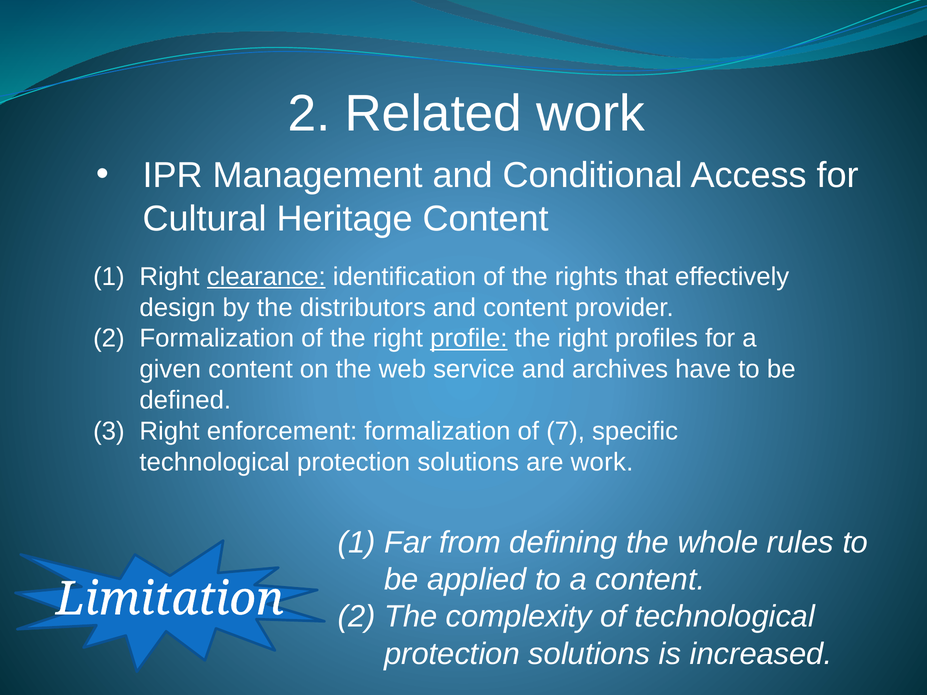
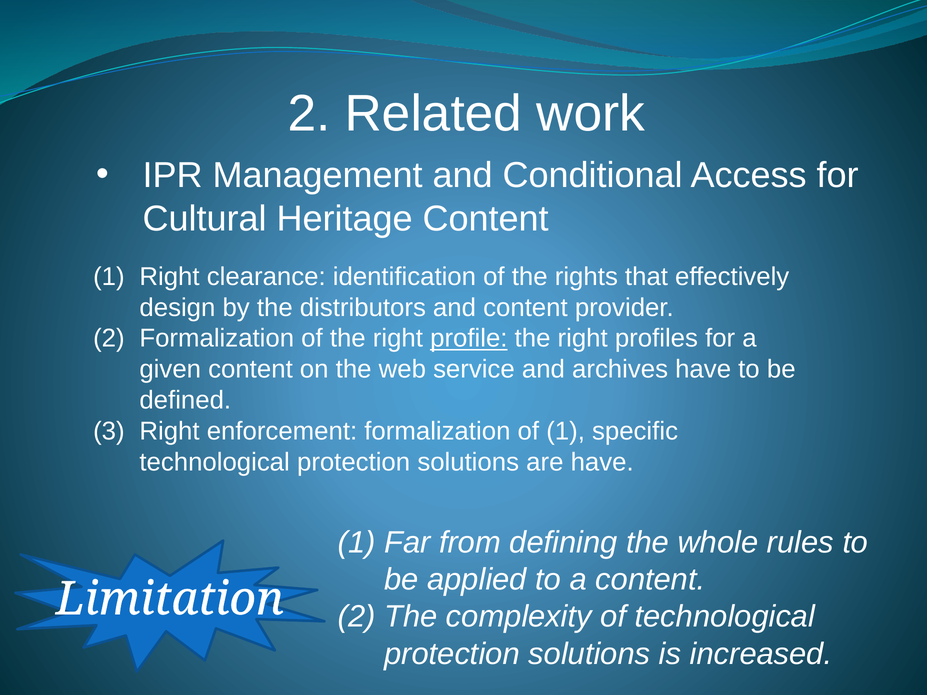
clearance underline: present -> none (266, 277)
of 7: 7 -> 1 (566, 431)
are work: work -> have (602, 462)
